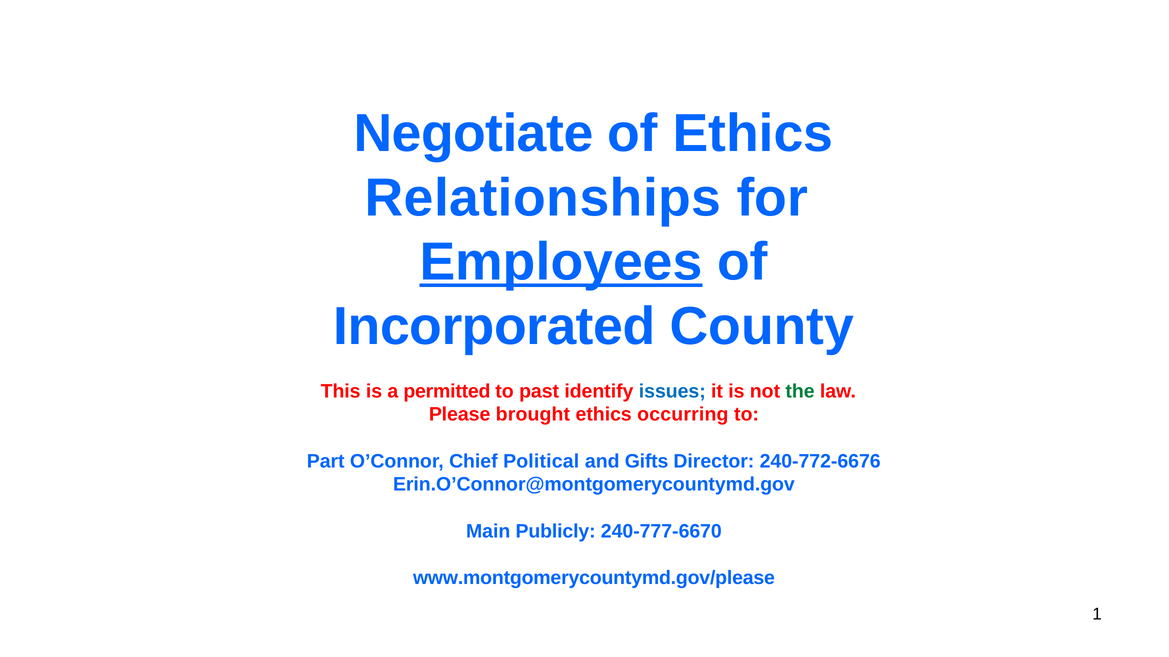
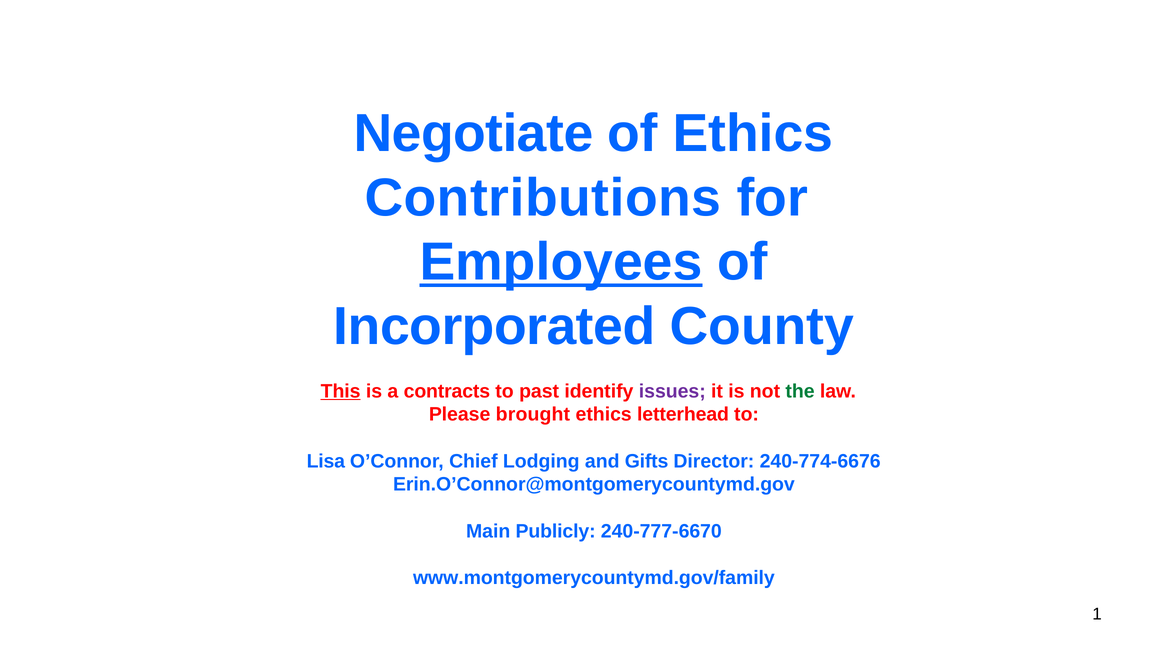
Relationships: Relationships -> Contributions (543, 198)
This underline: none -> present (341, 391)
permitted: permitted -> contracts (447, 391)
issues colour: blue -> purple (672, 391)
occurring: occurring -> letterhead (683, 415)
Part: Part -> Lisa (326, 462)
Political: Political -> Lodging (541, 462)
240-772-6676: 240-772-6676 -> 240-774-6676 (820, 462)
www.montgomerycountymd.gov/please: www.montgomerycountymd.gov/please -> www.montgomerycountymd.gov/family (594, 578)
